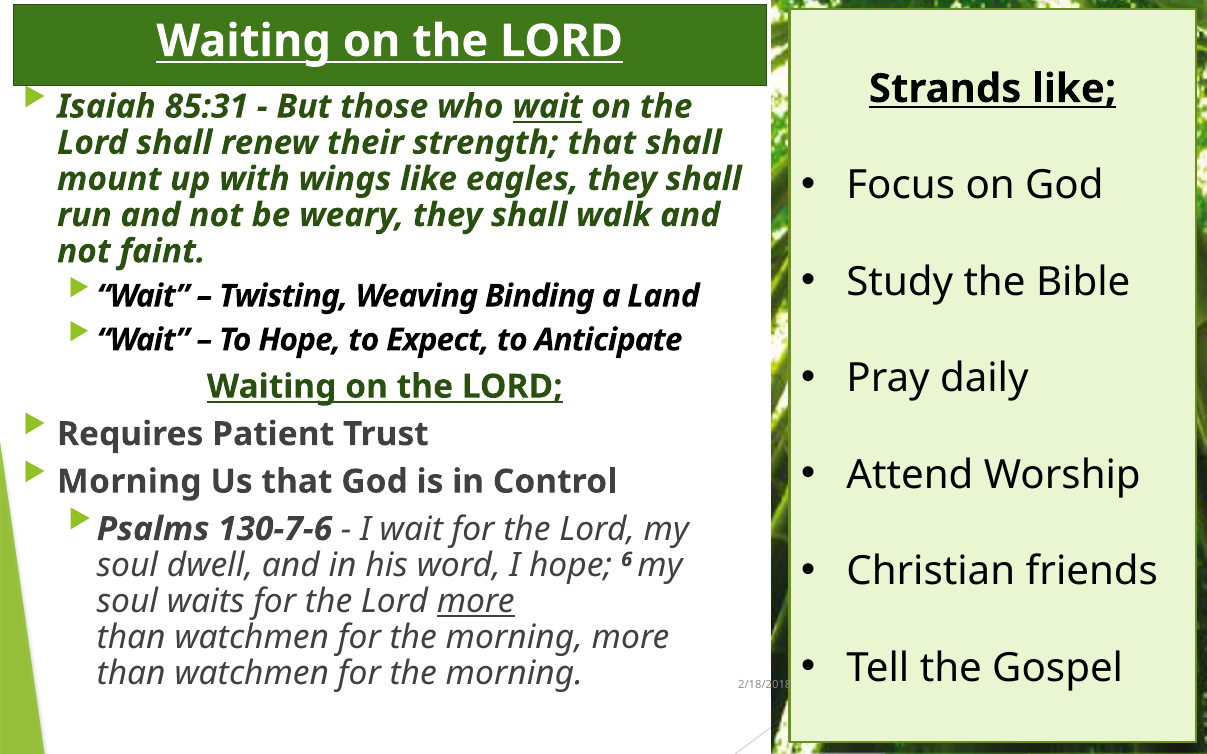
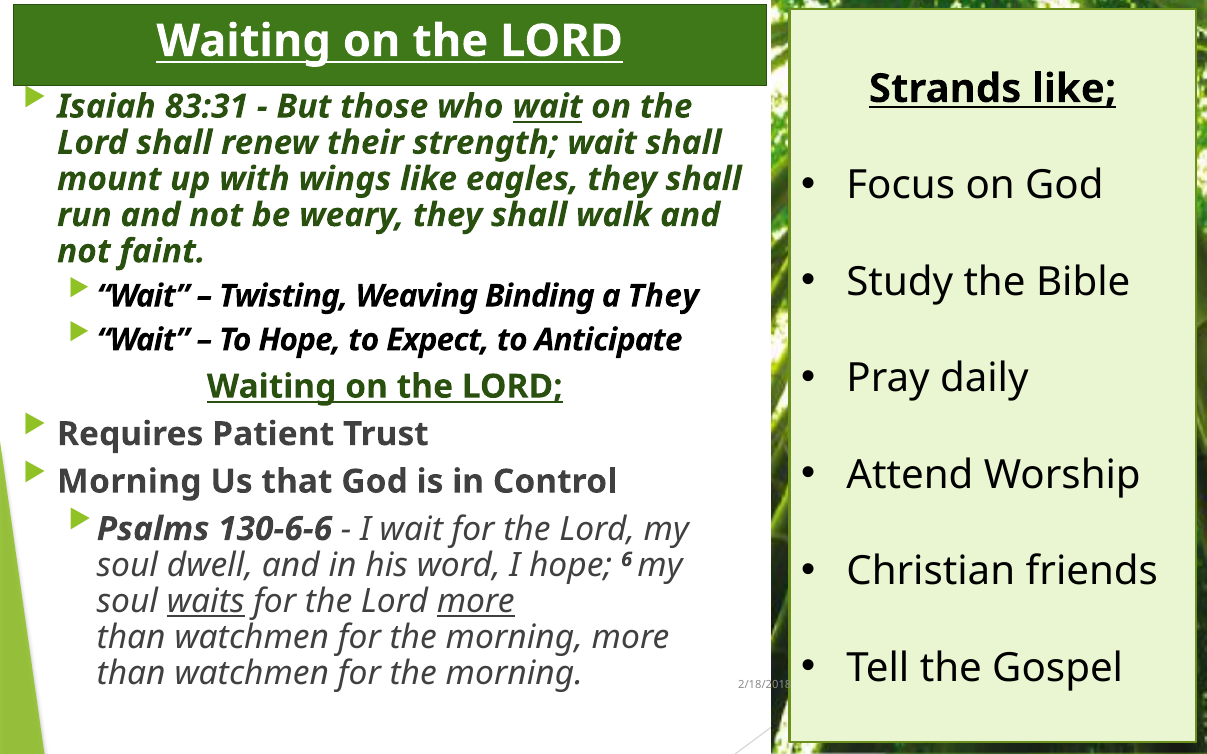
85:31: 85:31 -> 83:31 (206, 107)
strength that: that -> wait (602, 143)
a Land: Land -> They (663, 296)
130-7-6: 130-7-6 -> 130-6-6 (275, 529)
waits underline: none -> present (206, 602)
